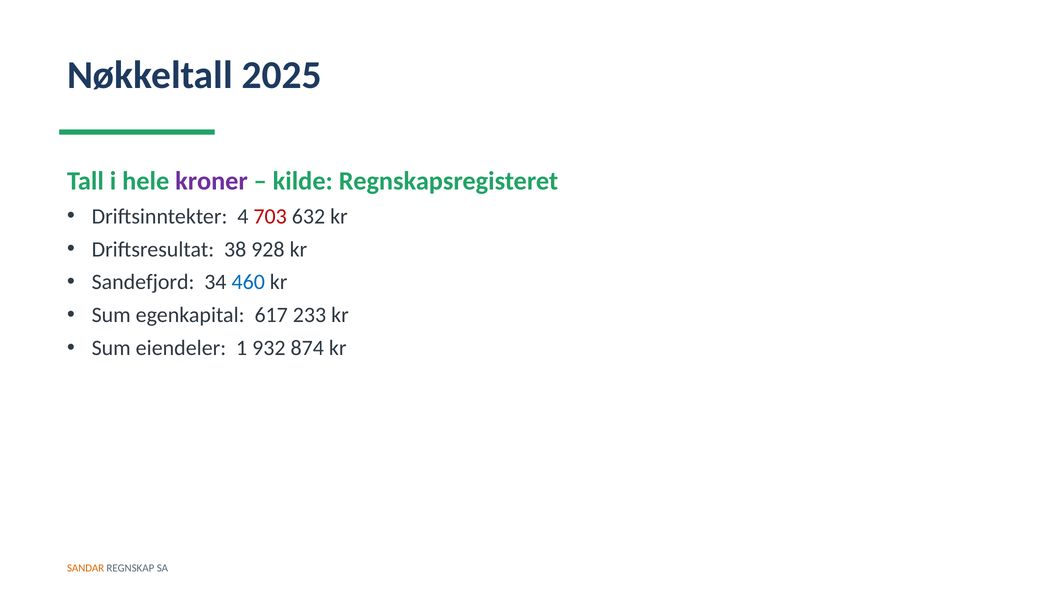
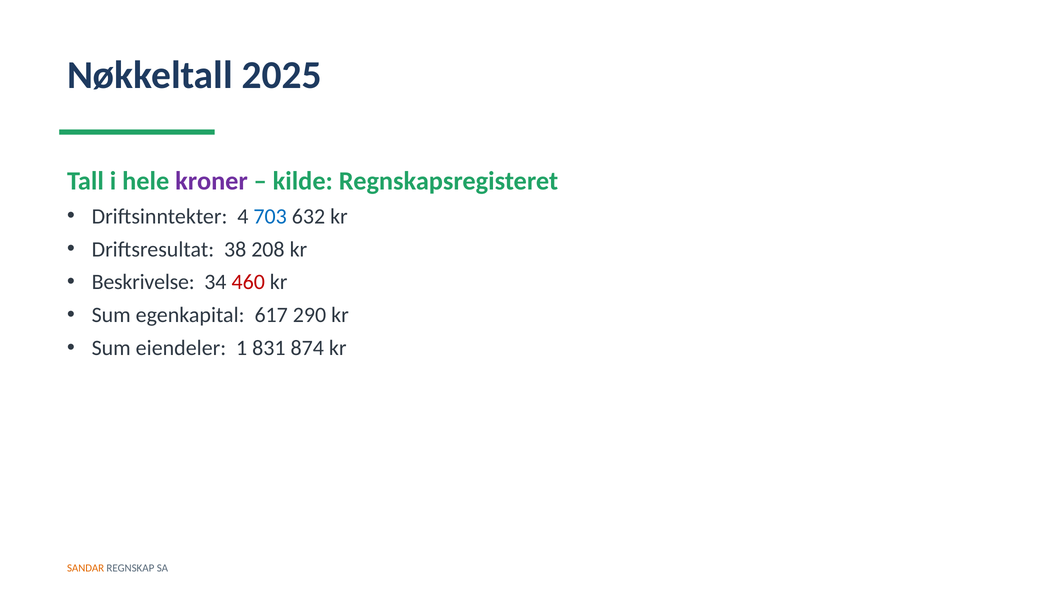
703 colour: red -> blue (270, 217)
928: 928 -> 208 (268, 249)
Sandefjord: Sandefjord -> Beskrivelse (143, 282)
460 colour: blue -> red (248, 282)
233: 233 -> 290 (309, 315)
932: 932 -> 831 (269, 348)
